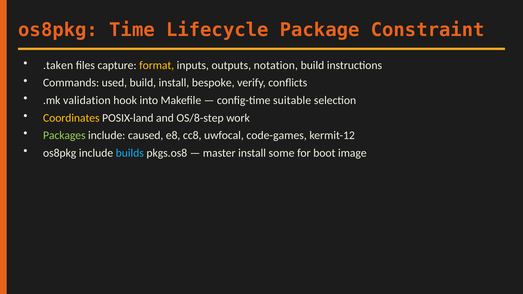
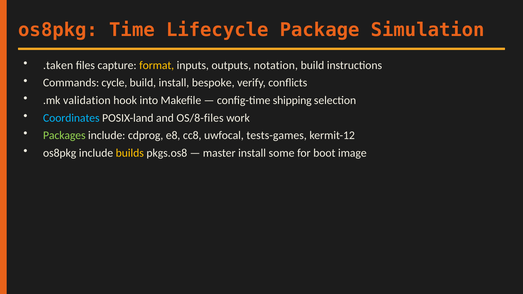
Constraint: Constraint -> Simulation (428, 30)
used: used -> cycle (114, 83)
suitable: suitable -> shipping (292, 100)
Coordinates colour: yellow -> light blue (71, 118)
OS/8-step: OS/8-step -> OS/8-files (200, 118)
caused: caused -> cdprog (146, 136)
code-games: code-games -> tests-games (277, 136)
builds colour: light blue -> yellow (130, 153)
